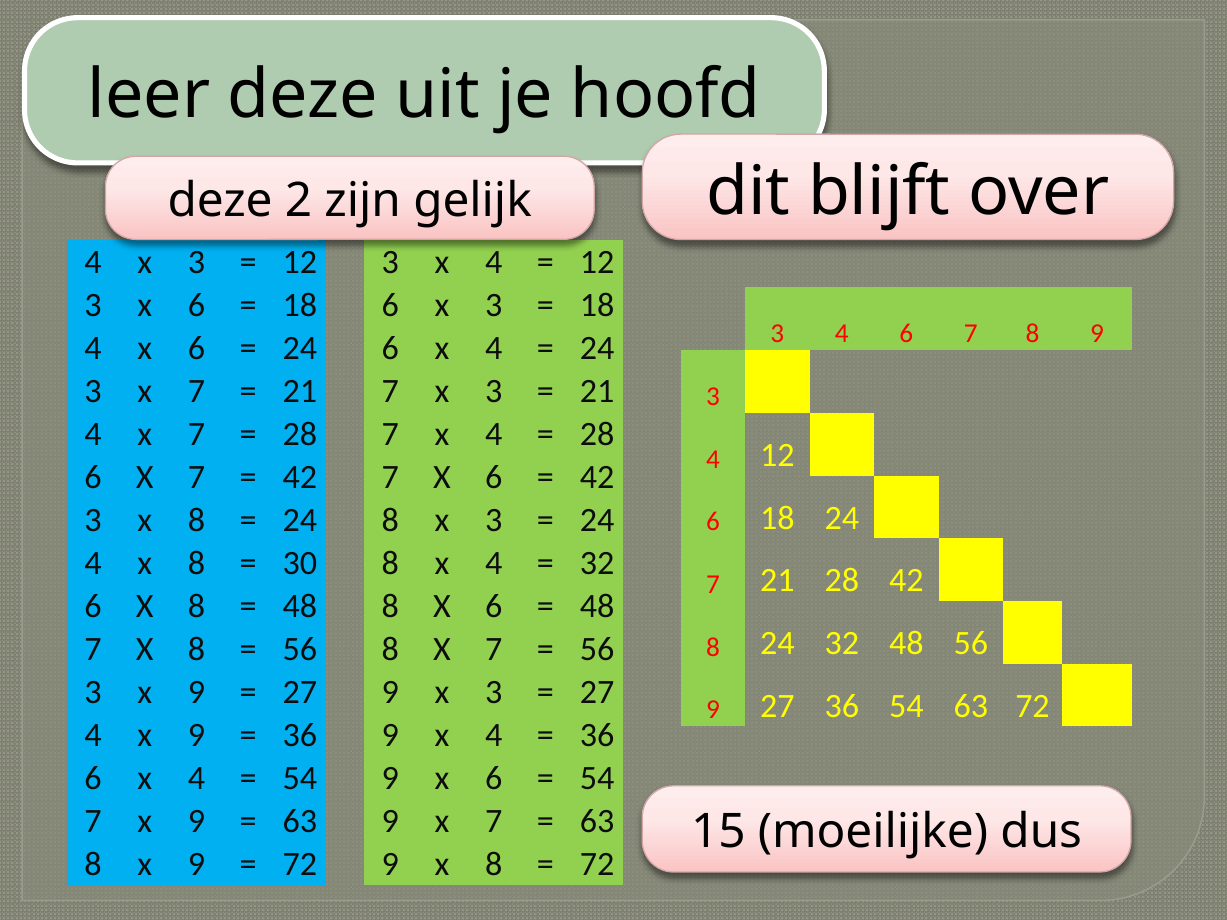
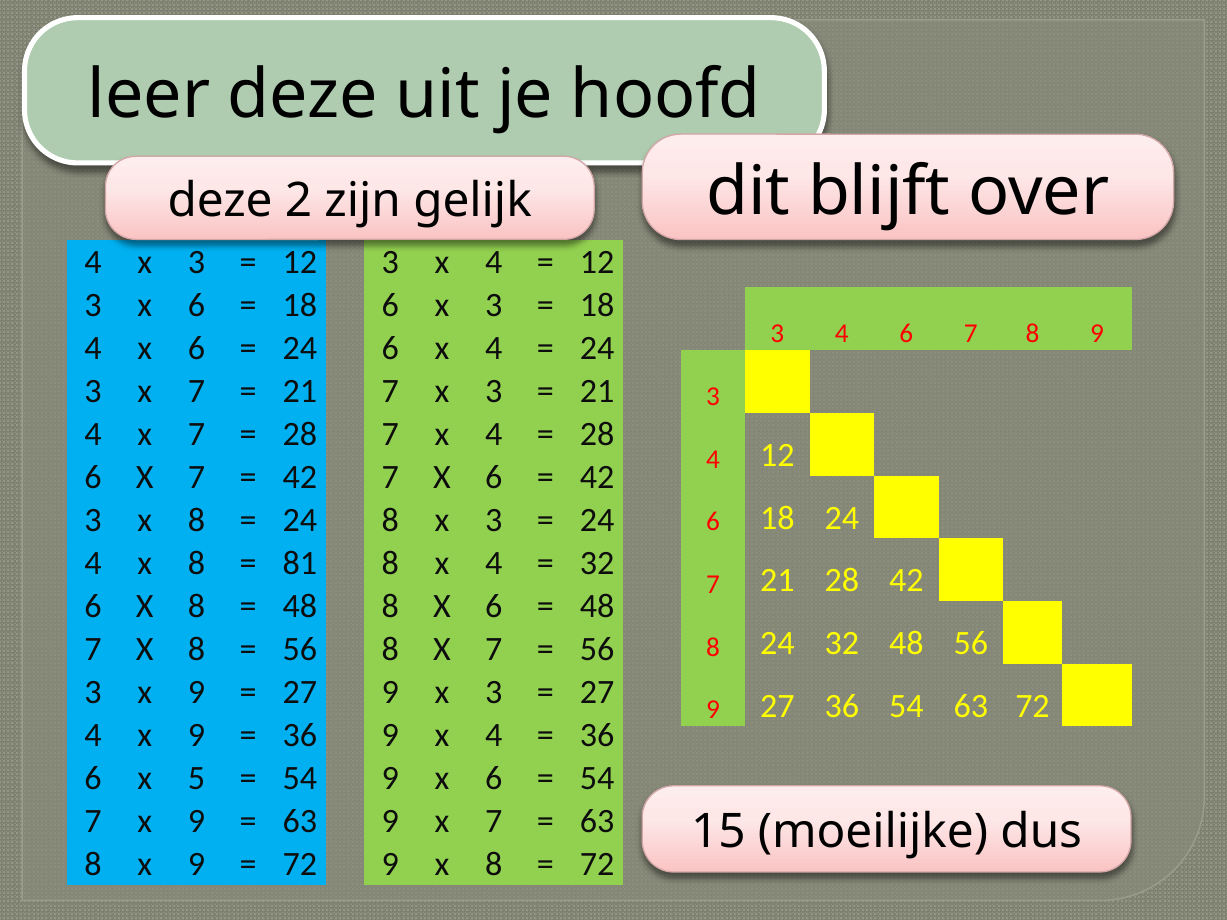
30: 30 -> 81 (300, 564)
4: 4 -> 5 (196, 779)
